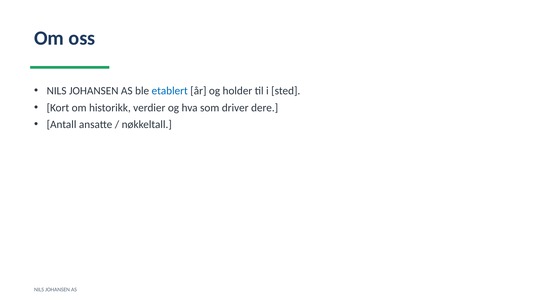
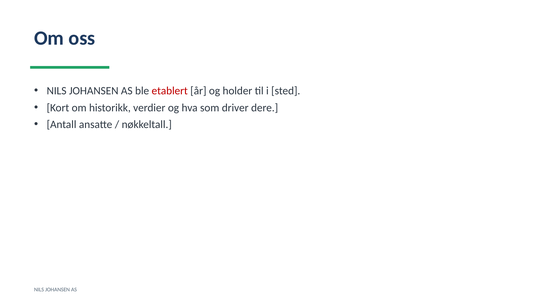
etablert colour: blue -> red (170, 91)
